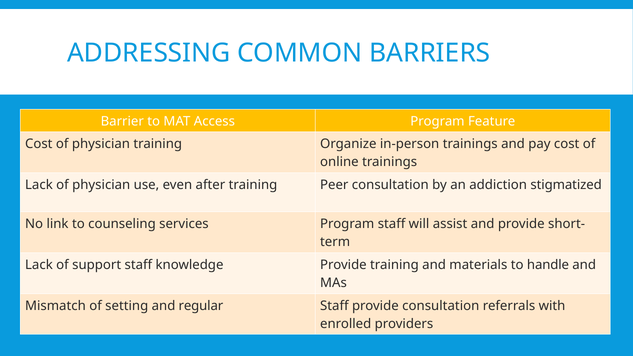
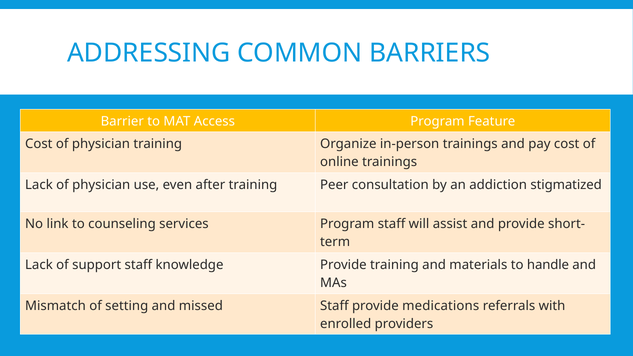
regular: regular -> missed (201, 306)
provide consultation: consultation -> medications (441, 306)
